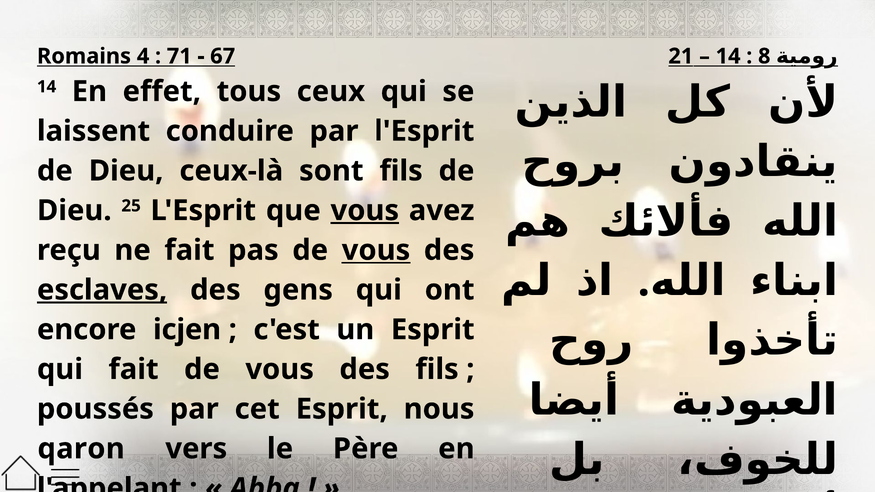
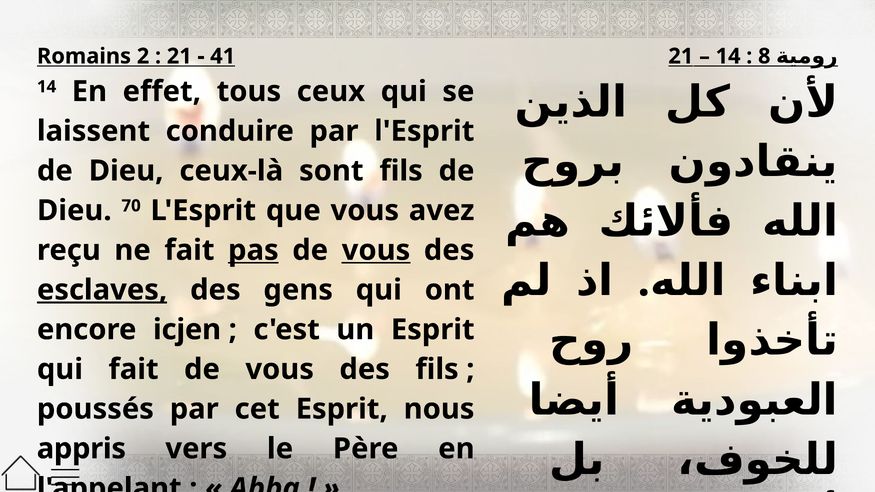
4: 4 -> 2 (143, 56)
71: 71 -> 21 (179, 56)
67: 67 -> 41 (223, 56)
25: 25 -> 70 (131, 206)
vous underline: present -> none (365, 211)
pas underline: none -> present (253, 250)
qaron: qaron -> appris (81, 449)
